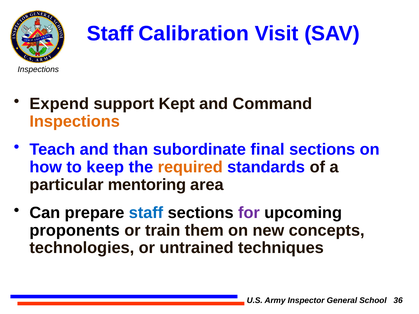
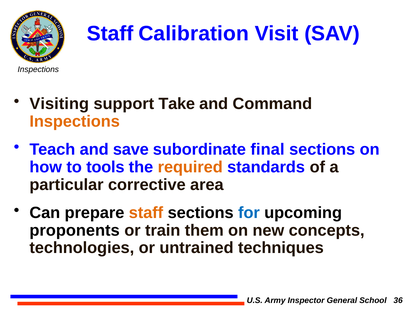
Expend: Expend -> Visiting (59, 104)
Kept: Kept -> Take (177, 104)
than: than -> save (131, 150)
keep: keep -> tools (105, 167)
mentoring: mentoring -> corrective (147, 185)
staff colour: blue -> orange (146, 213)
for colour: purple -> blue (249, 213)
